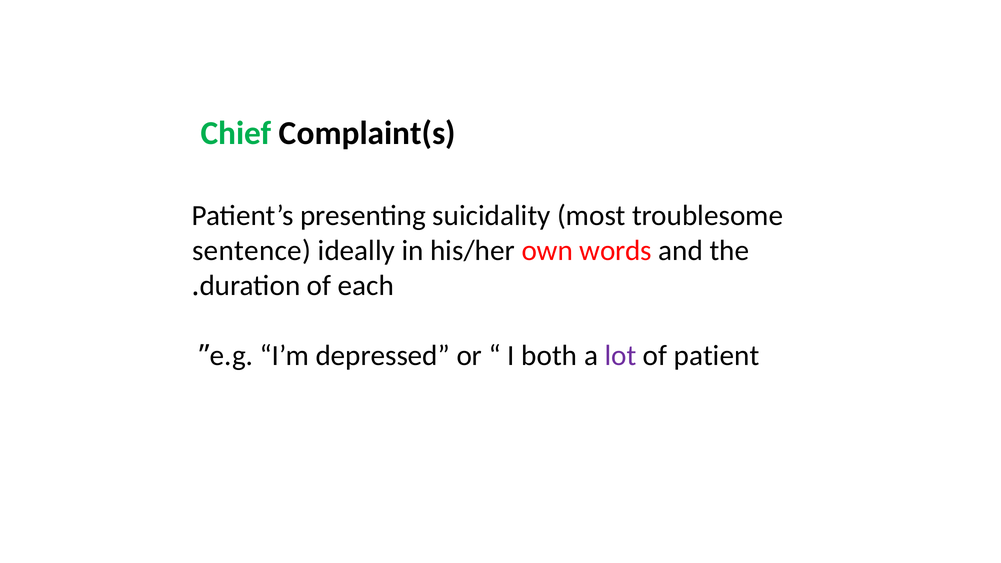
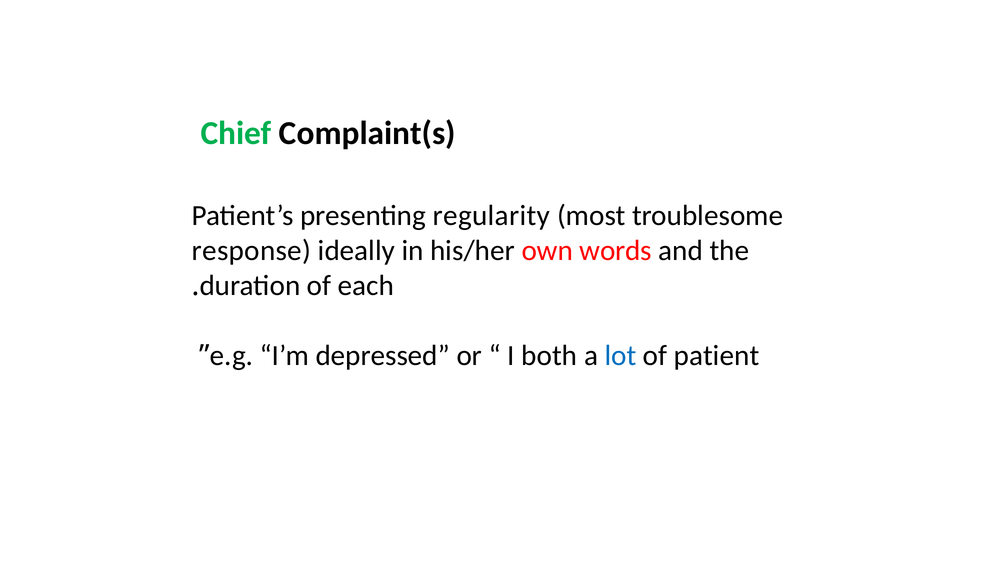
suicidality: suicidality -> regularity (491, 215)
sentence: sentence -> response (252, 251)
lot colour: purple -> blue (620, 356)
